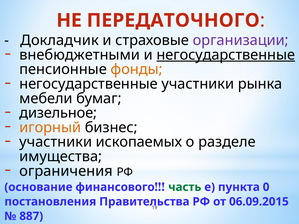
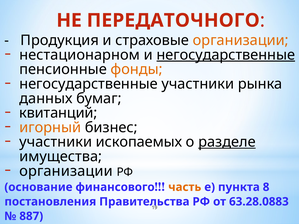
Докладчик: Докладчик -> Продукция (60, 40)
организации colour: purple -> orange (241, 40)
внебюджетными: внебюджетными -> нестационарном (80, 55)
мебели: мебели -> данных (46, 99)
дизельное: дизельное -> квитанций (58, 113)
разделе underline: none -> present (227, 142)
ограничения: ограничения -> организации (66, 171)
часть colour: green -> orange (185, 187)
0: 0 -> 8 (266, 187)
06.09.2015: 06.09.2015 -> 63.28.0883 (259, 202)
